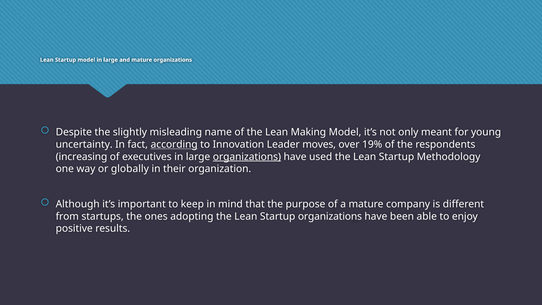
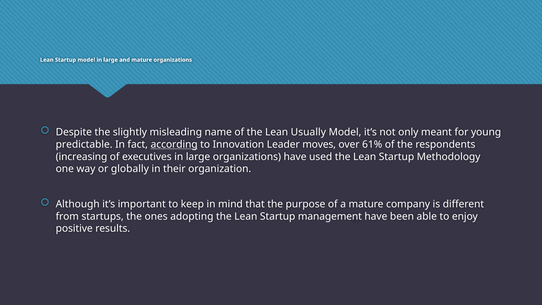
Making: Making -> Usually (308, 132)
uncertainty: uncertainty -> predictable (84, 144)
19%: 19% -> 61% (372, 144)
organizations underline: present -> none (247, 157)
Startup organizations: organizations -> management (330, 216)
